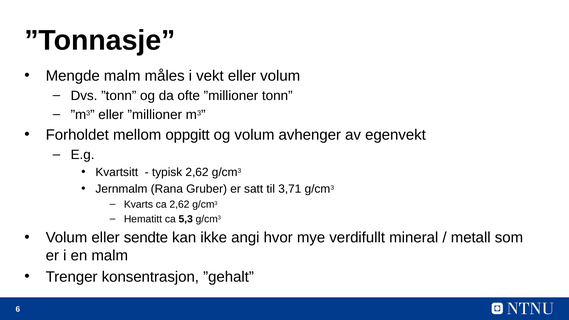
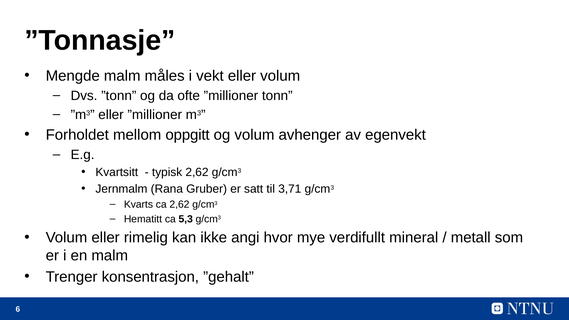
sendte: sendte -> rimelig (146, 238)
